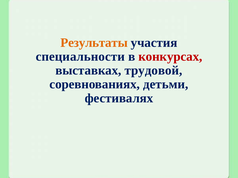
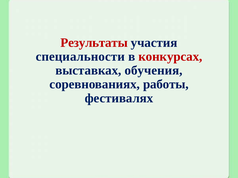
Результаты colour: orange -> red (94, 43)
трудовой: трудовой -> обучения (154, 71)
детьми: детьми -> работы (166, 84)
